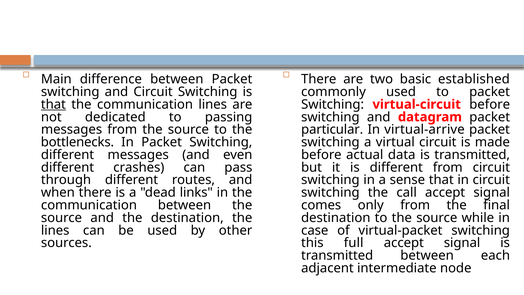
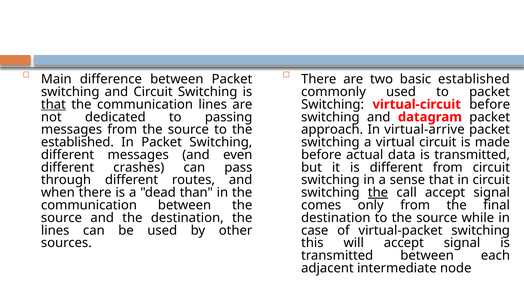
particular: particular -> approach (332, 130)
bottlenecks: bottlenecks -> established (77, 142)
links: links -> than (196, 192)
the underline: none -> present (378, 192)
full: full -> will (354, 243)
